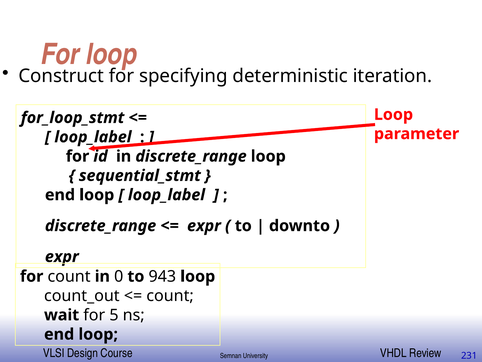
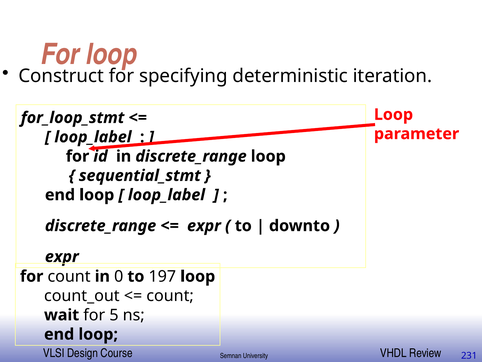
943: 943 -> 197 (162, 276)
